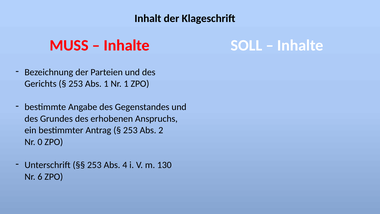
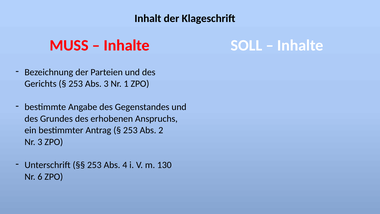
Abs 1: 1 -> 3 (106, 84)
Nr 0: 0 -> 3 (40, 142)
